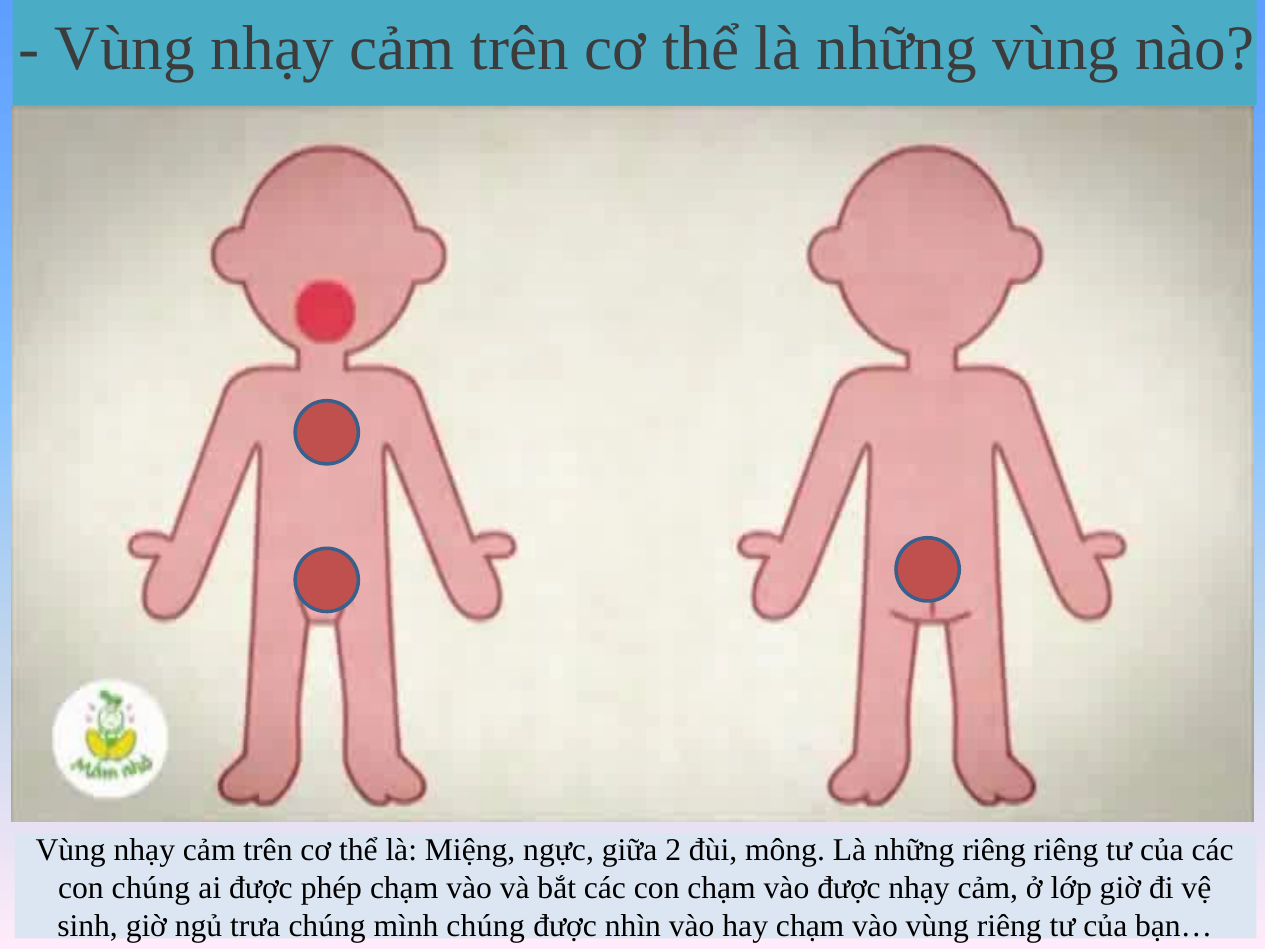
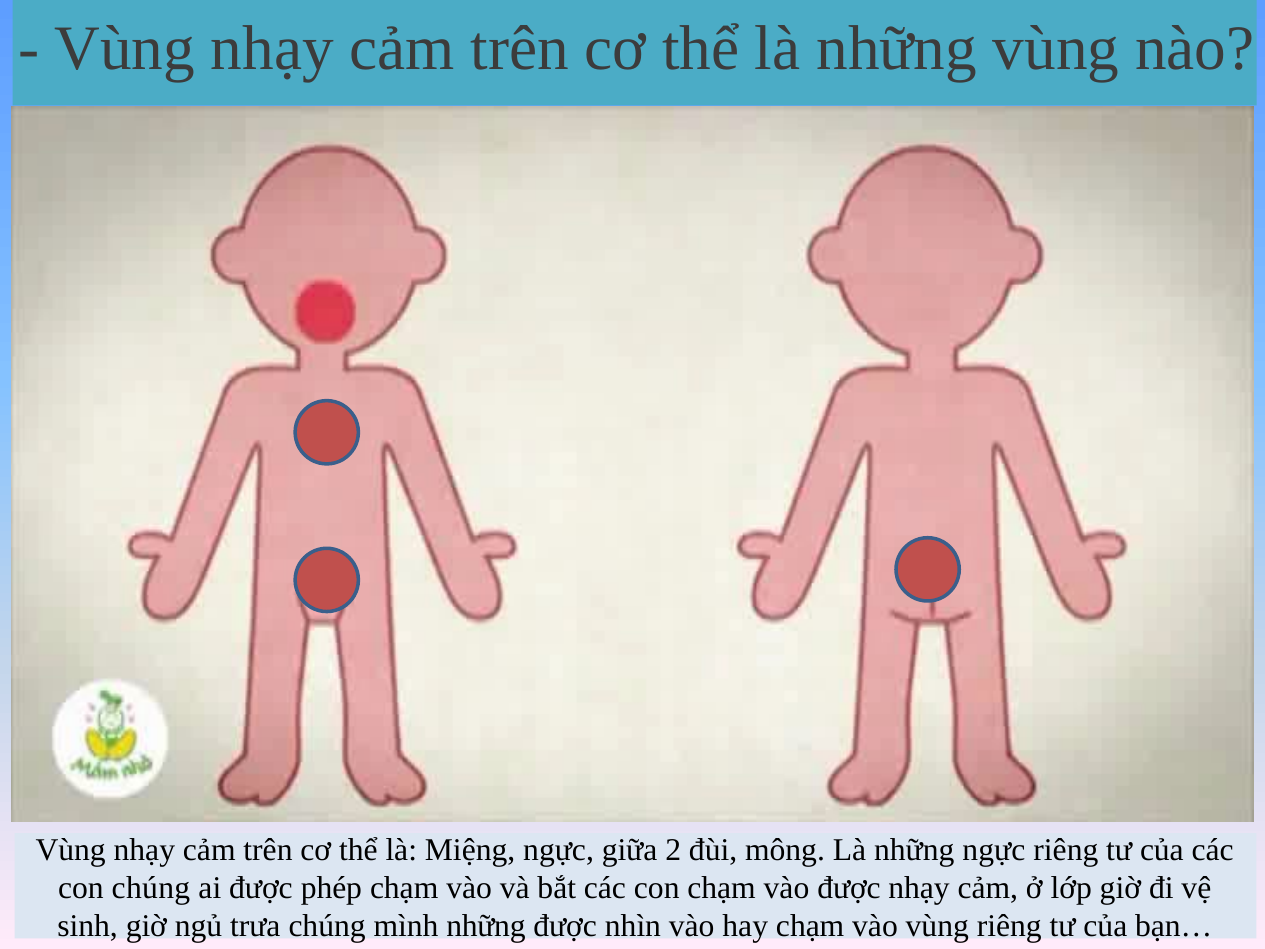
những riêng: riêng -> ngực (994, 850)
mình chúng: chúng -> những (486, 926)
